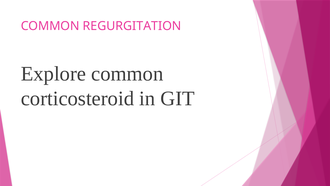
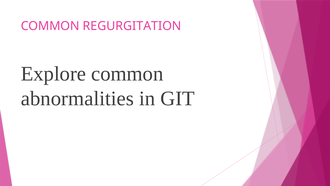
corticosteroid: corticosteroid -> abnormalities (77, 98)
